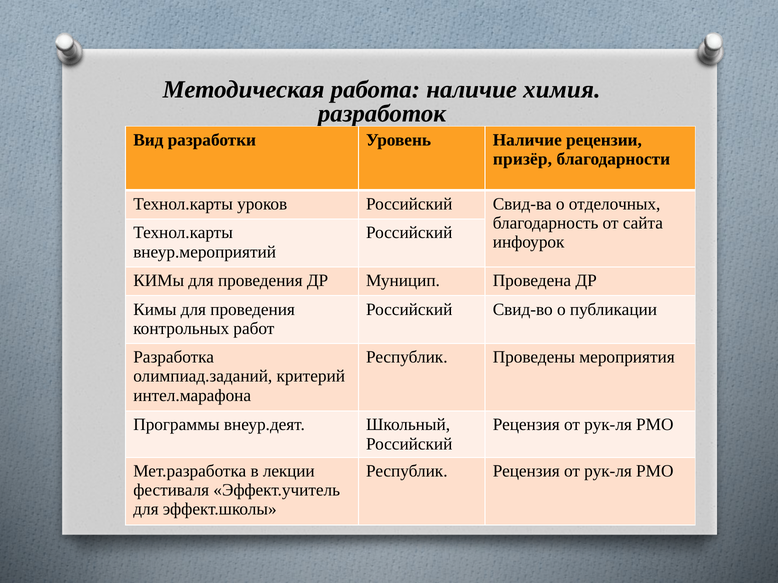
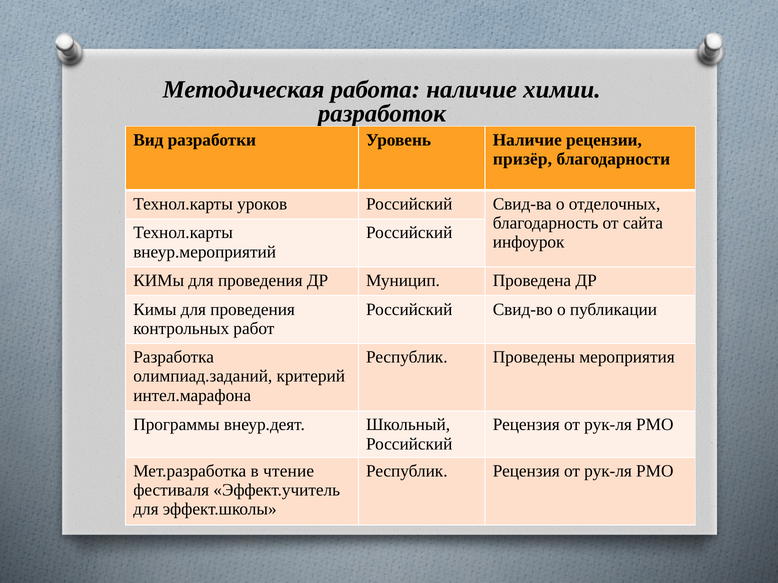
химия: химия -> химии (562, 90)
лекции: лекции -> чтение (289, 471)
